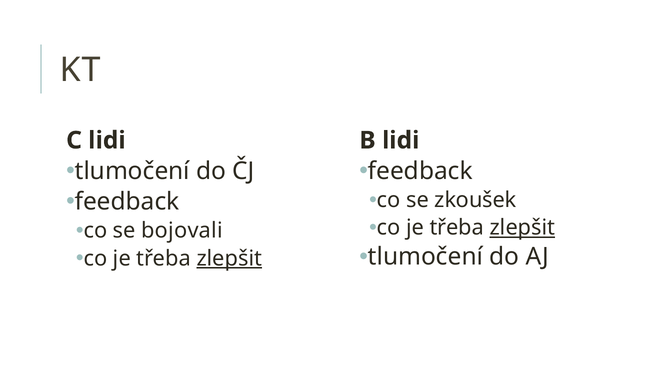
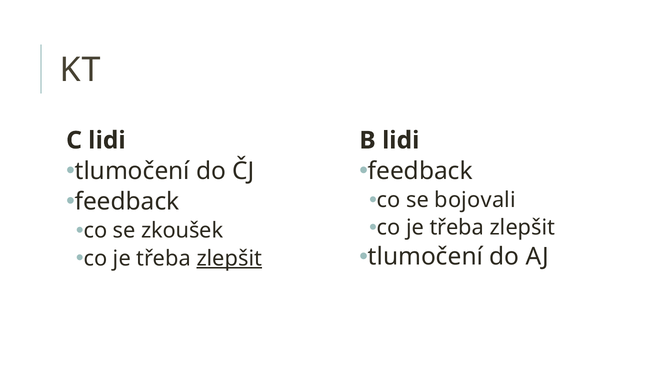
zkoušek: zkoušek -> bojovali (475, 200)
zlepšit underline: present -> none (522, 228)
bojovali: bojovali -> zkoušek (182, 231)
